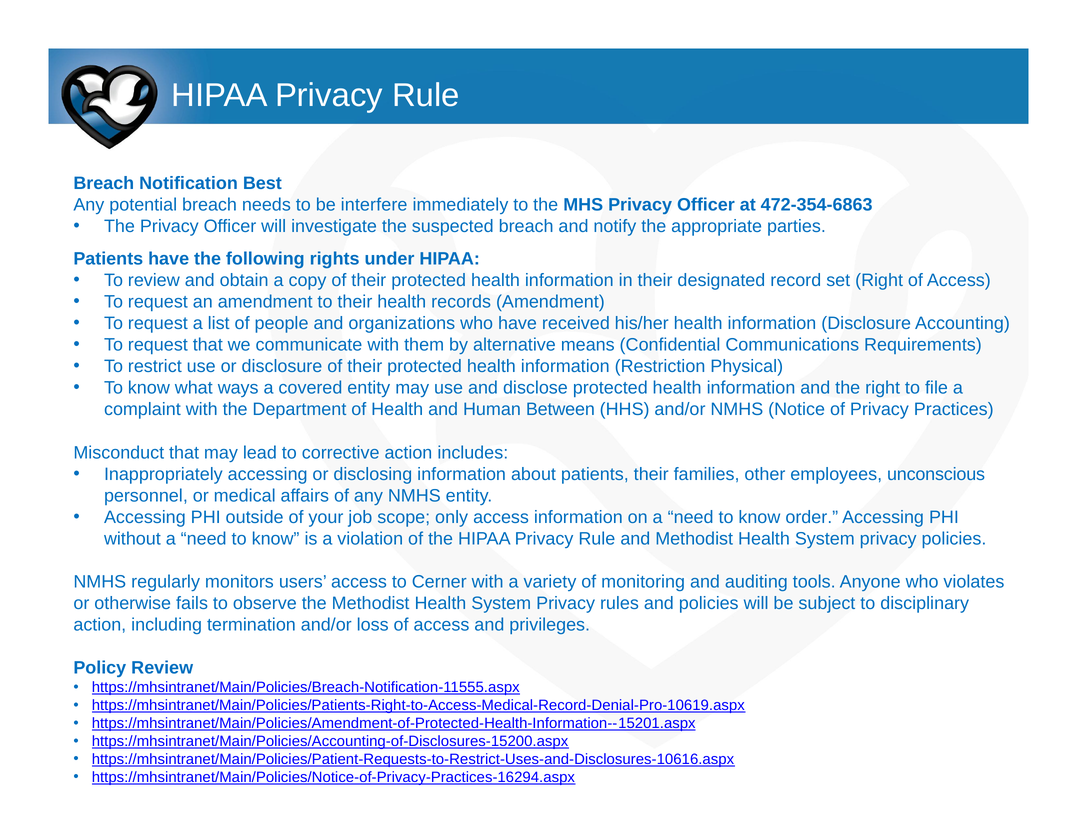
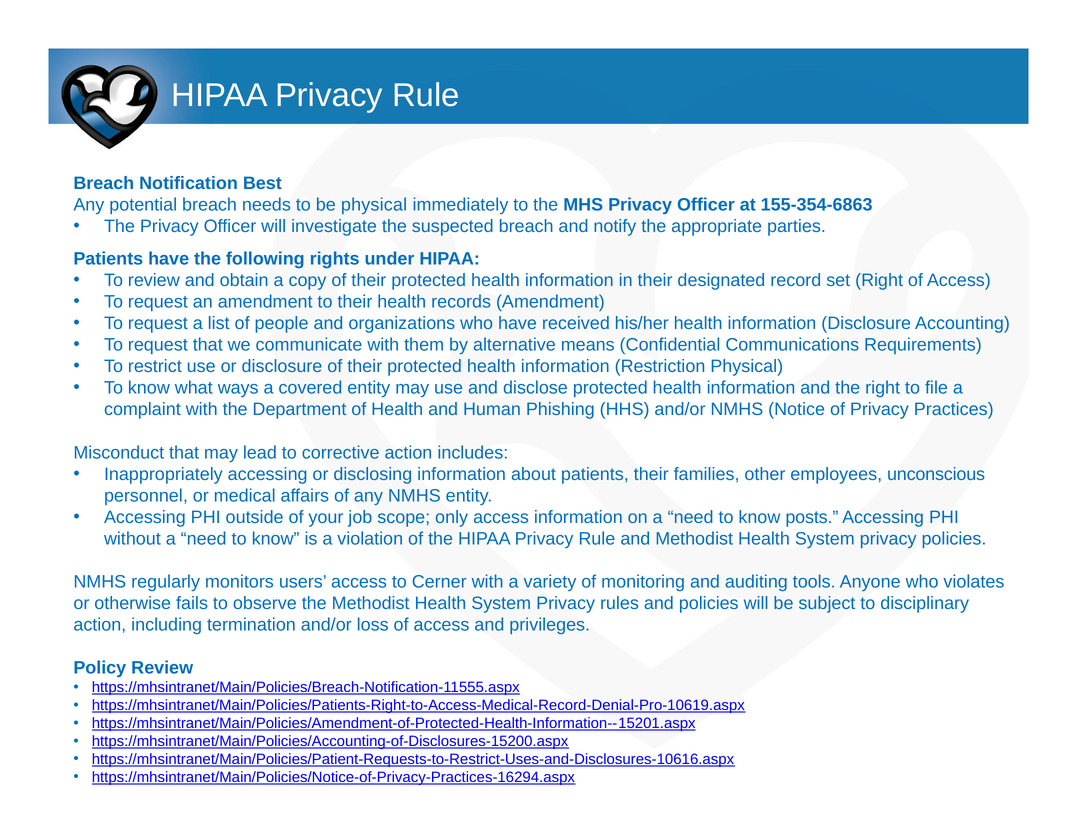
be interfere: interfere -> physical (374, 205)
472-354-6863: 472-354-6863 -> 155-354-6863 (817, 205)
Between: Between -> Phishing (560, 410)
order: order -> posts (812, 517)
